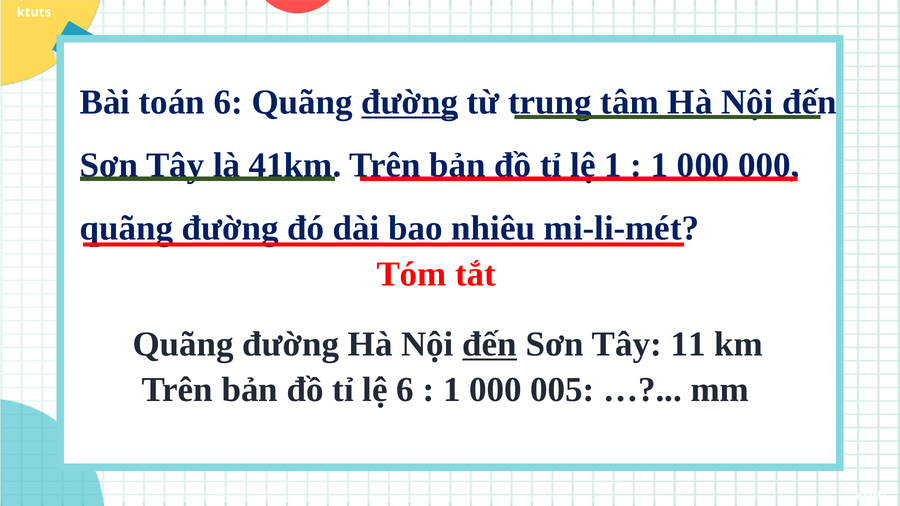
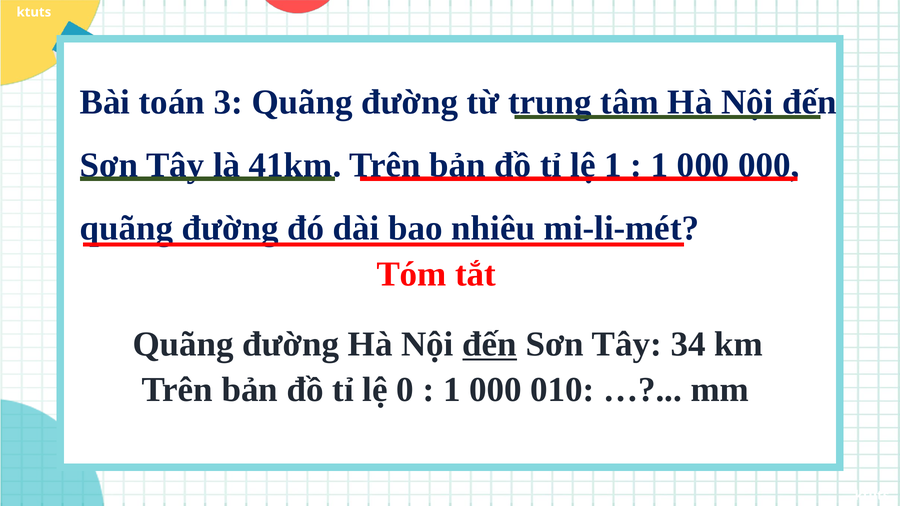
toán 6: 6 -> 3 (228, 102)
đường underline: present -> none (410, 102)
11: 11 -> 34 (688, 345)
lệ 6: 6 -> 0 (405, 390)
005: 005 -> 010 (562, 390)
